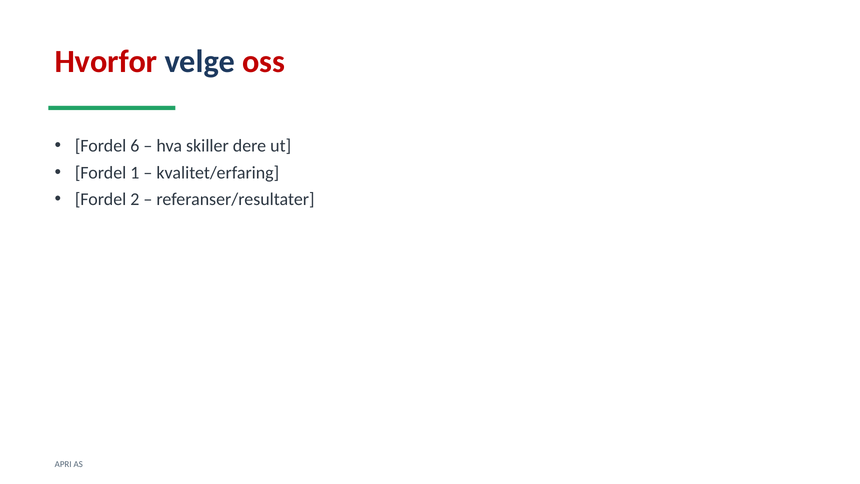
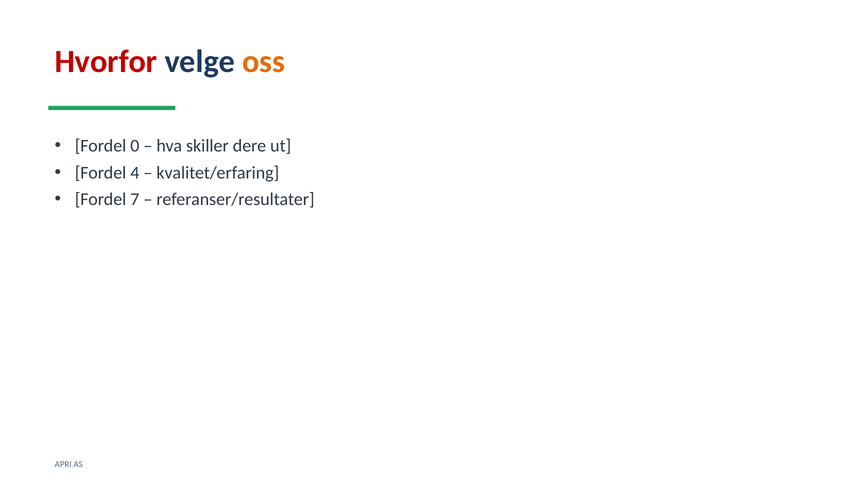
oss colour: red -> orange (264, 61)
6: 6 -> 0 (135, 146)
1: 1 -> 4 (135, 173)
2: 2 -> 7 (135, 199)
